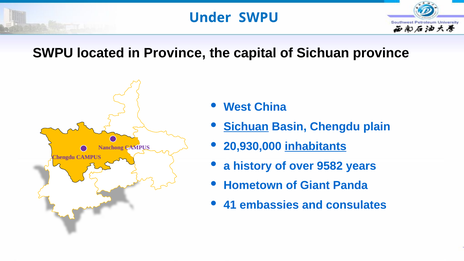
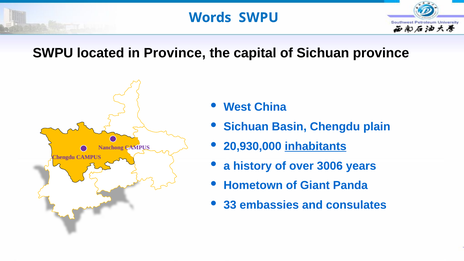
Under: Under -> Words (210, 18)
Sichuan underline: present -> none (246, 127)
9582: 9582 -> 3006 (330, 166)
41: 41 -> 33 (230, 205)
